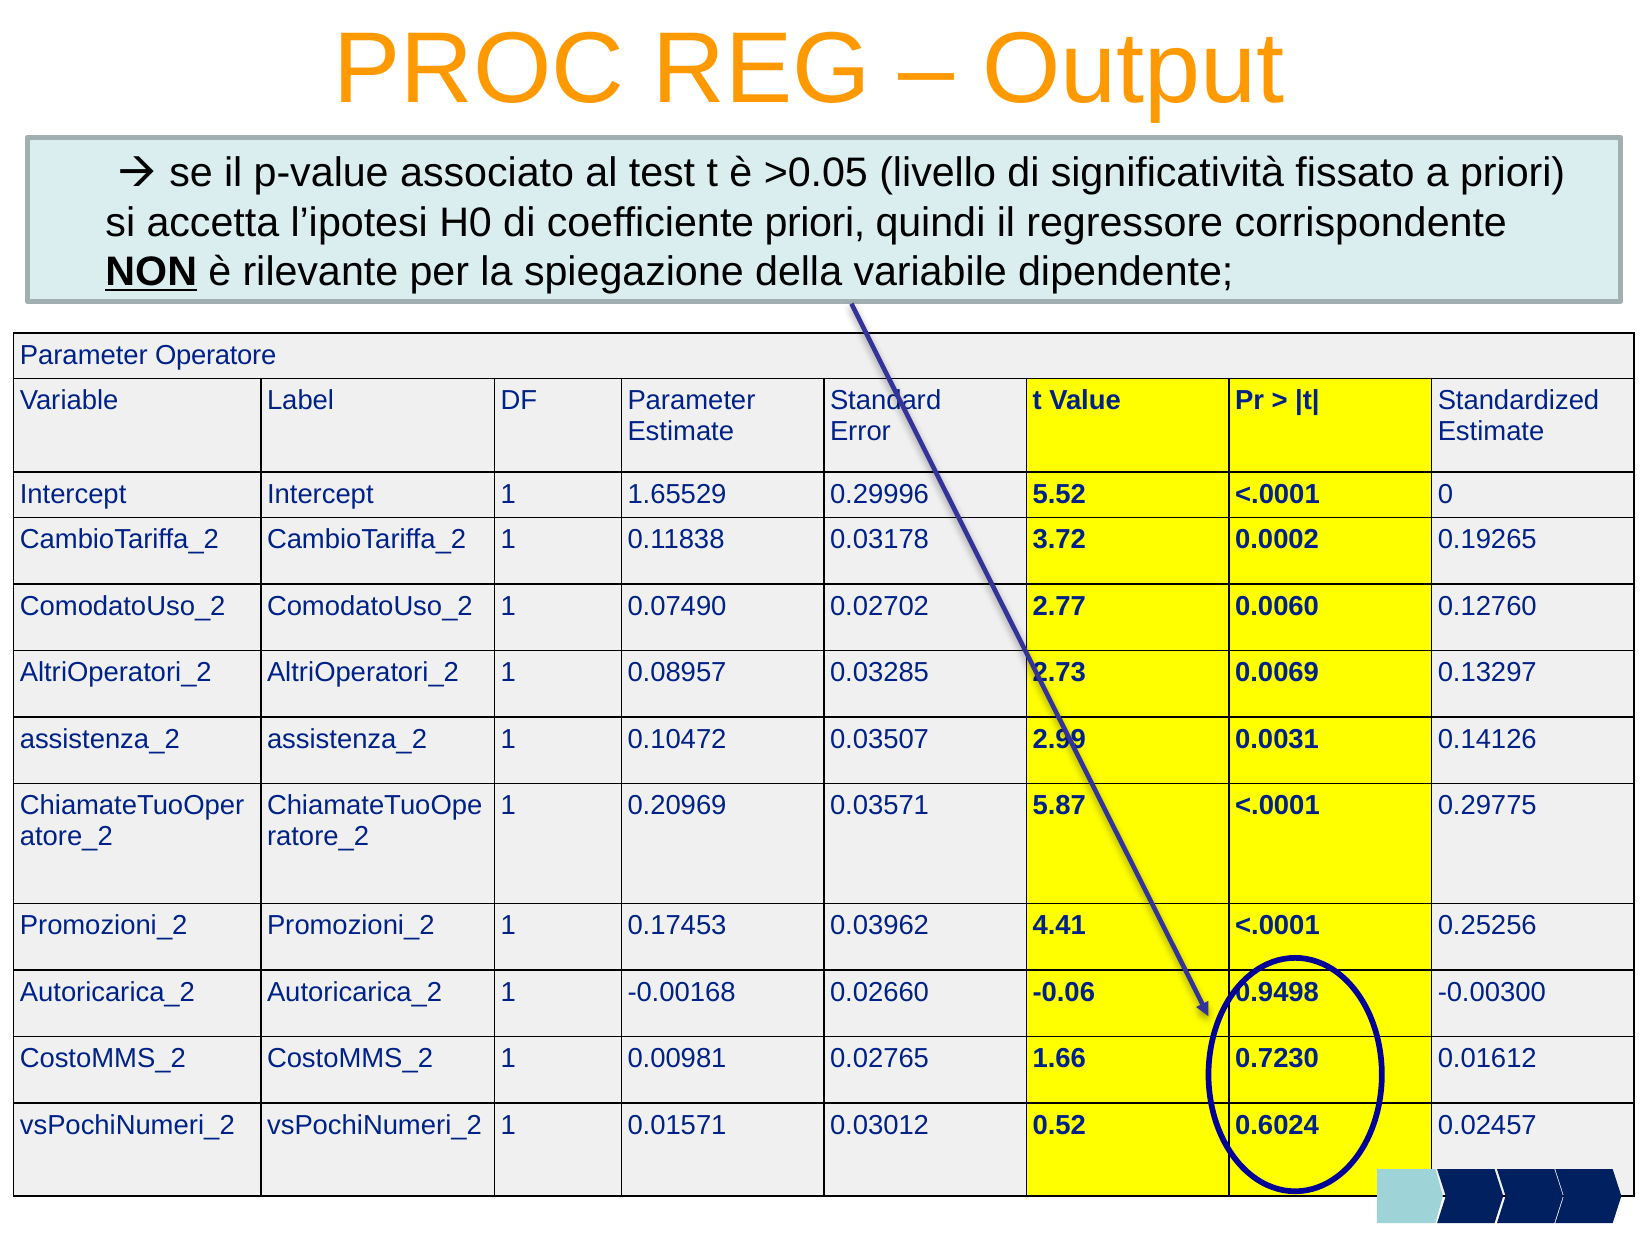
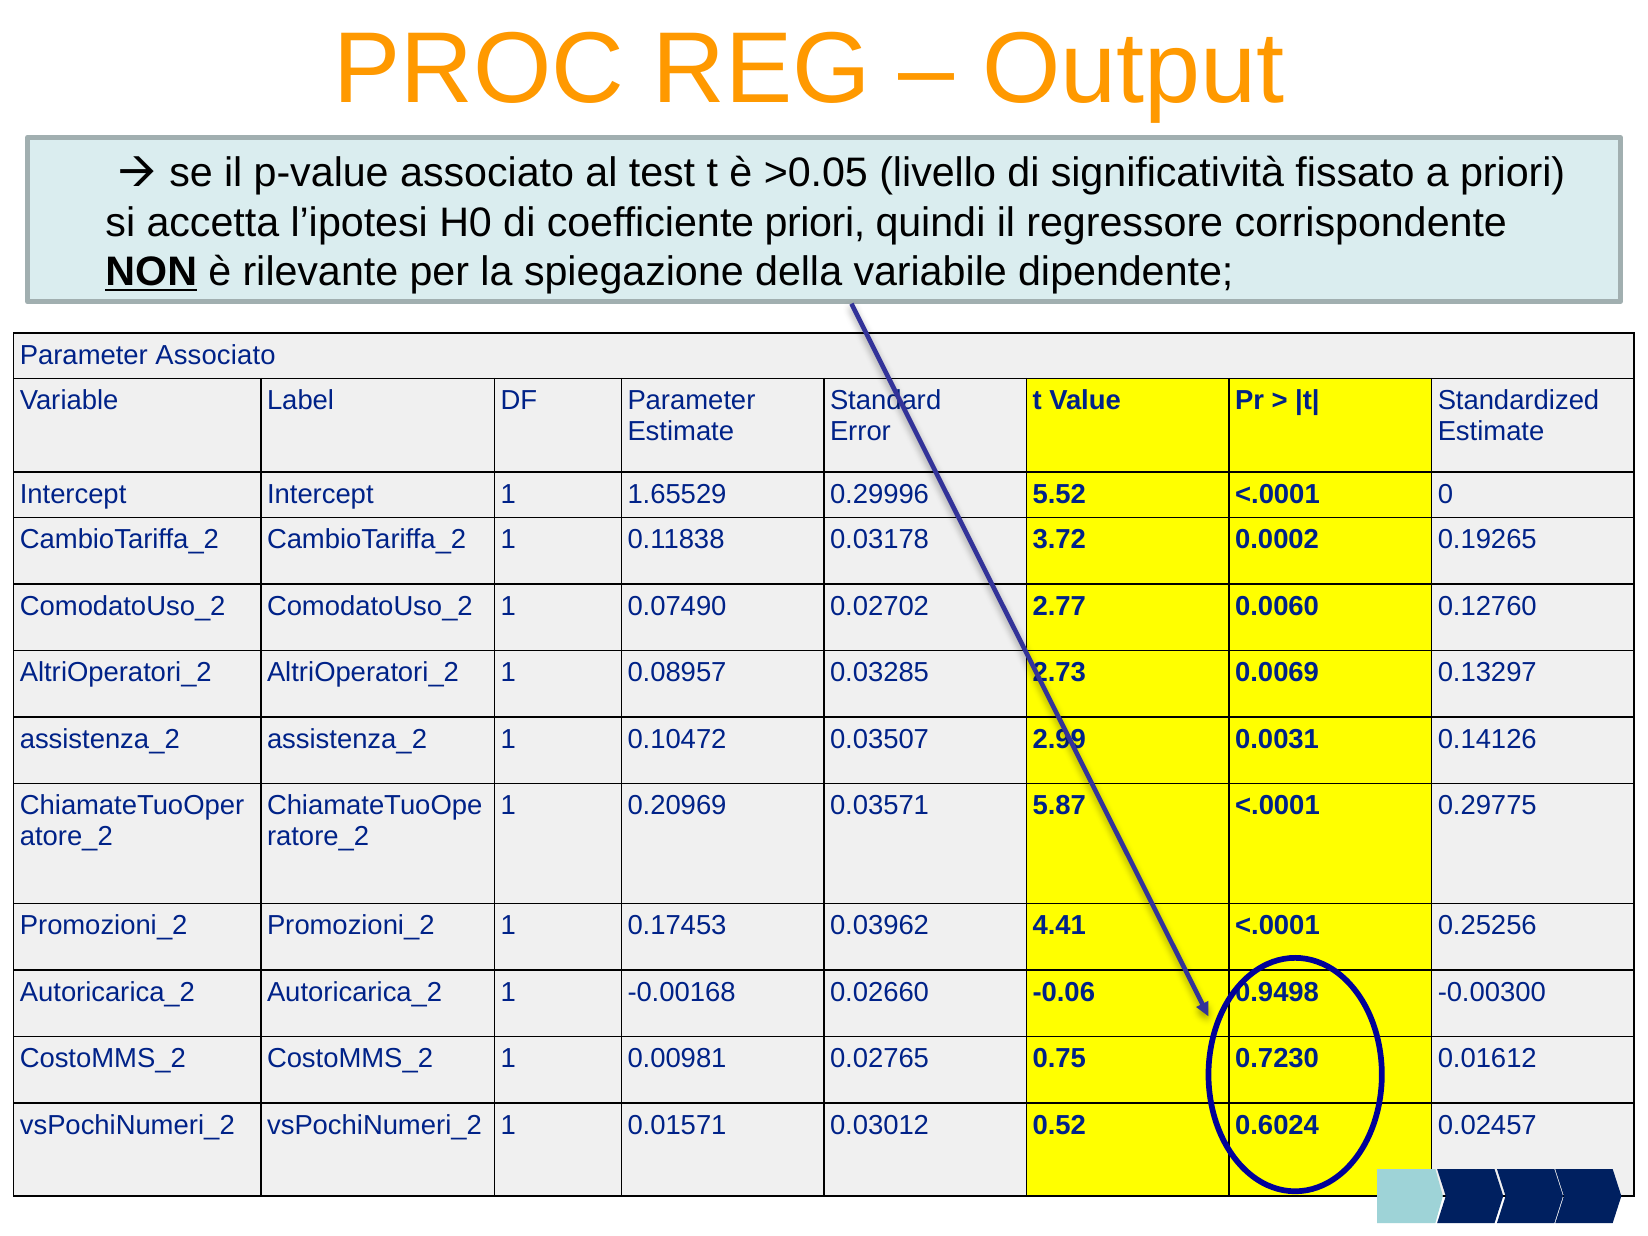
Parameter Operatore: Operatore -> Associato (215, 355)
1.66: 1.66 -> 0.75 (1059, 1059)
